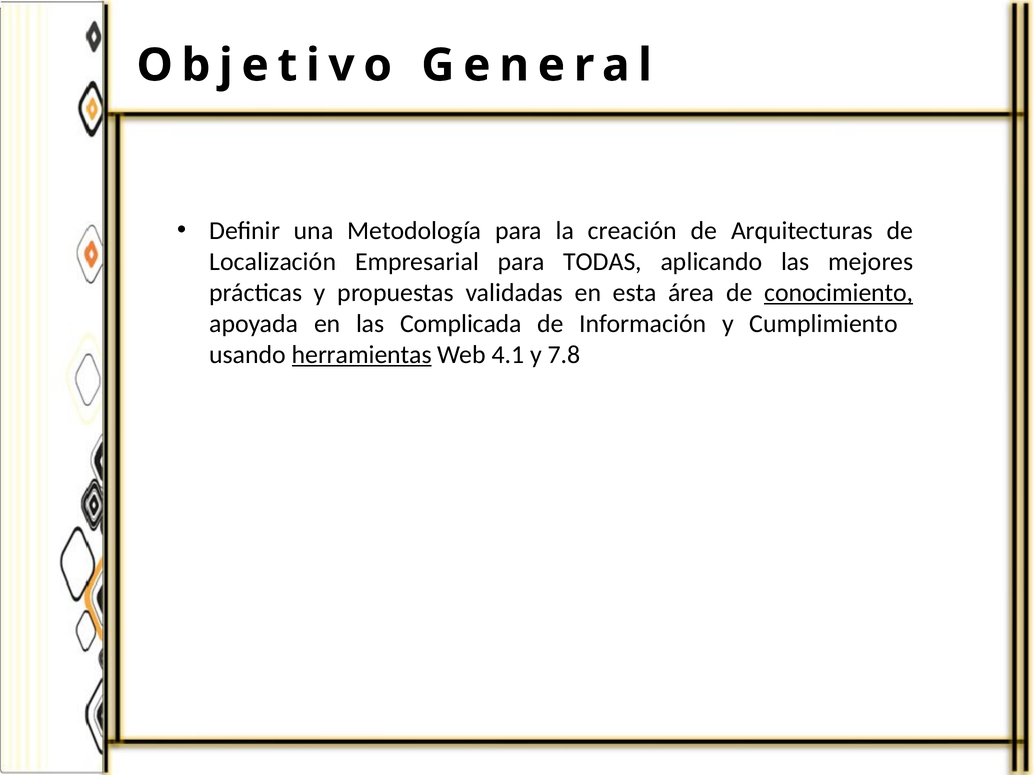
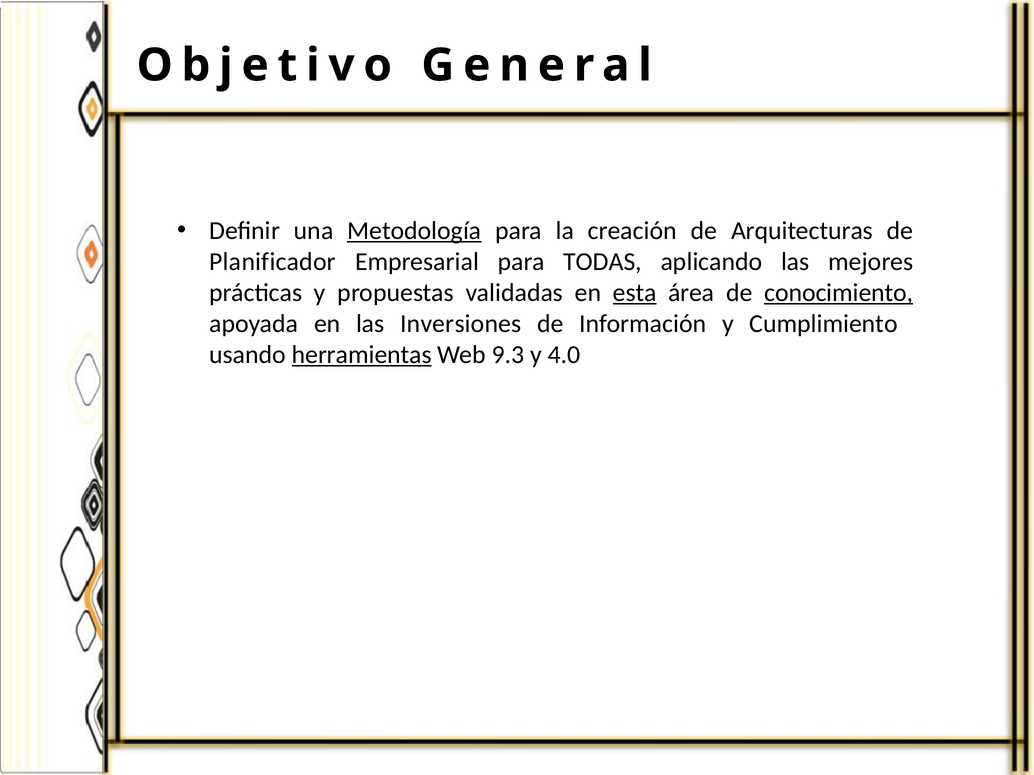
Metodología underline: none -> present (414, 231)
Localización: Localización -> Planificador (273, 262)
esta underline: none -> present (635, 293)
Complicada: Complicada -> Inversiones (461, 324)
4.1: 4.1 -> 9.3 (508, 355)
7.8: 7.8 -> 4.0 (564, 355)
